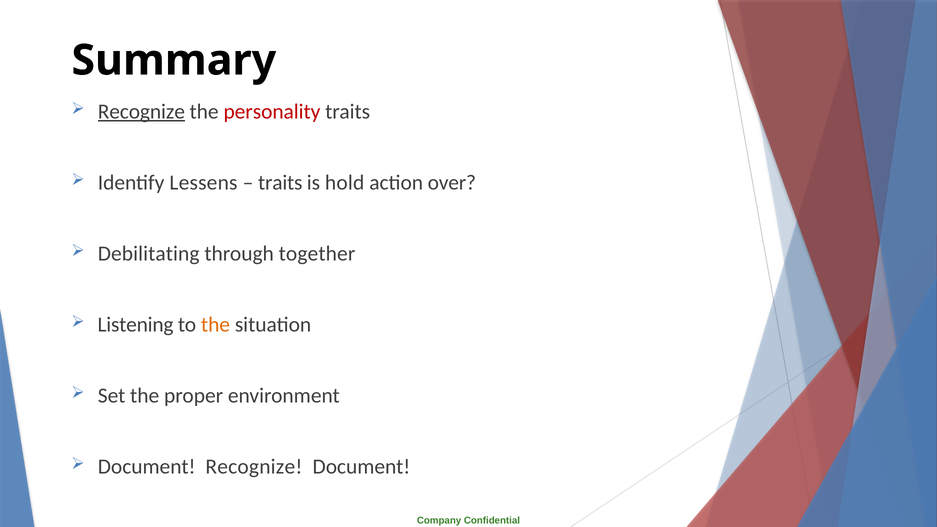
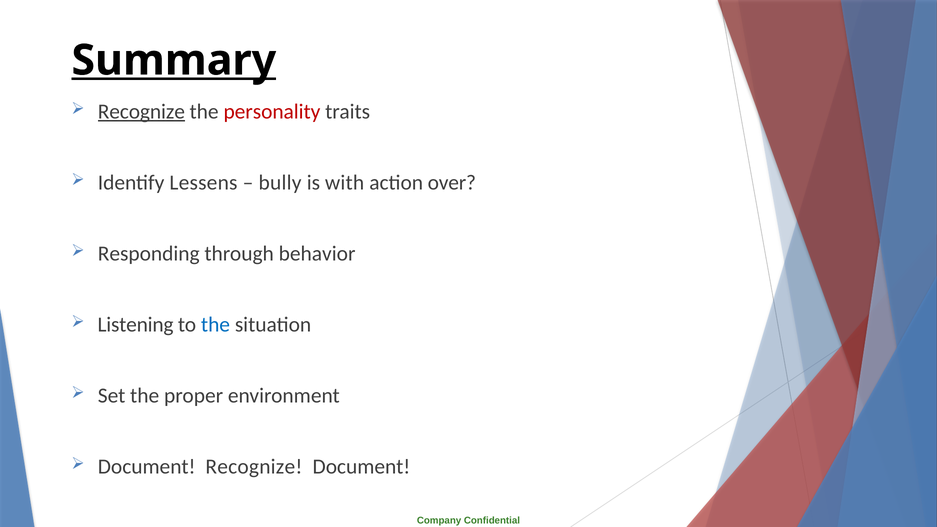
Summary underline: none -> present (174, 60)
traits: traits -> bully (280, 183)
hold: hold -> with (345, 183)
Debilitating: Debilitating -> Responding (149, 254)
together: together -> behavior (317, 254)
the colour: orange -> blue (216, 325)
